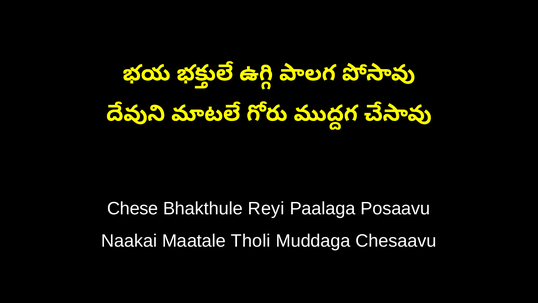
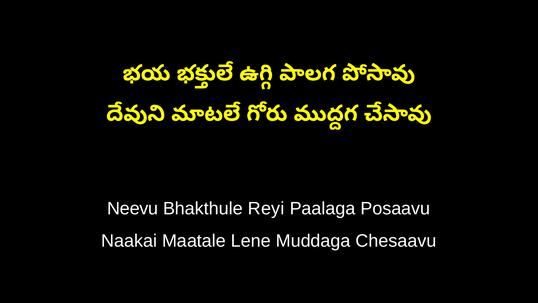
Chese: Chese -> Neevu (133, 208)
Tholi: Tholi -> Lene (251, 241)
